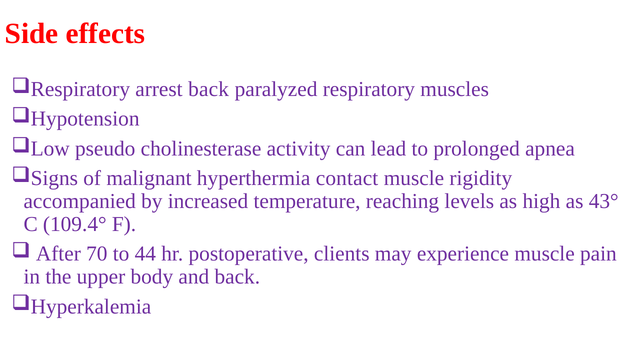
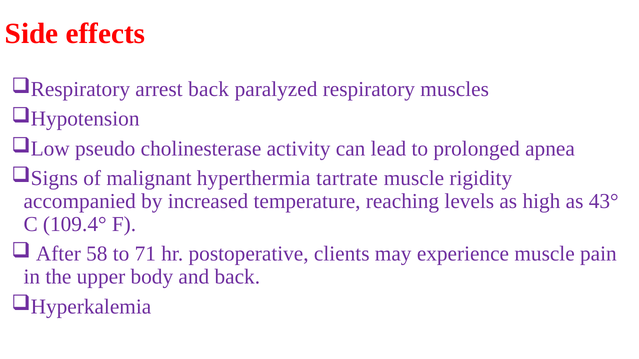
contact: contact -> tartrate (347, 178)
70: 70 -> 58 (97, 254)
44: 44 -> 71 (145, 254)
